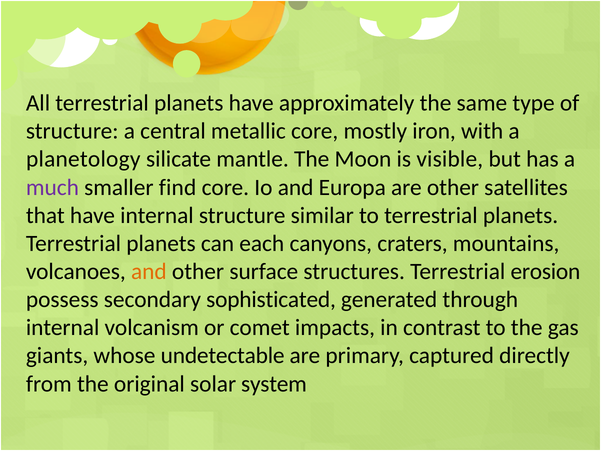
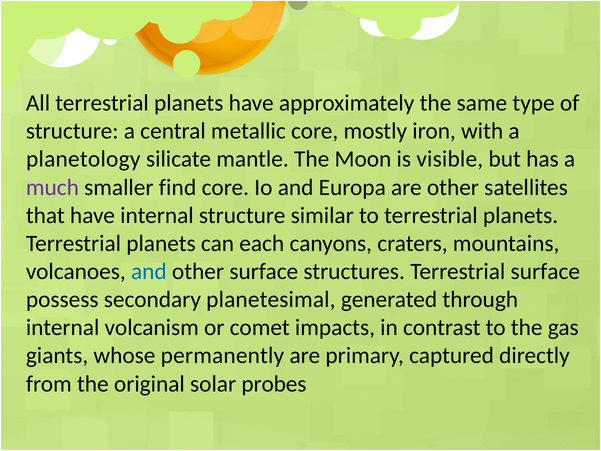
and colour: orange -> blue (149, 271)
Terrestrial erosion: erosion -> surface (545, 271)
sophisticated: sophisticated -> planetesimal (271, 299)
undetectable: undetectable -> permanently (222, 356)
system: system -> probes (274, 384)
